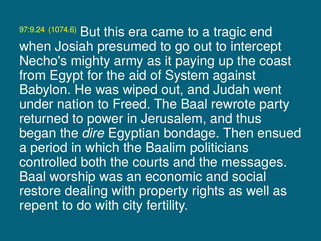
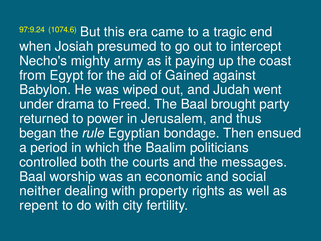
System: System -> Gained (187, 75)
nation: nation -> drama (76, 104)
rewrote: rewrote -> brought (234, 104)
dire: dire -> rule (93, 133)
restore: restore -> neither (40, 191)
